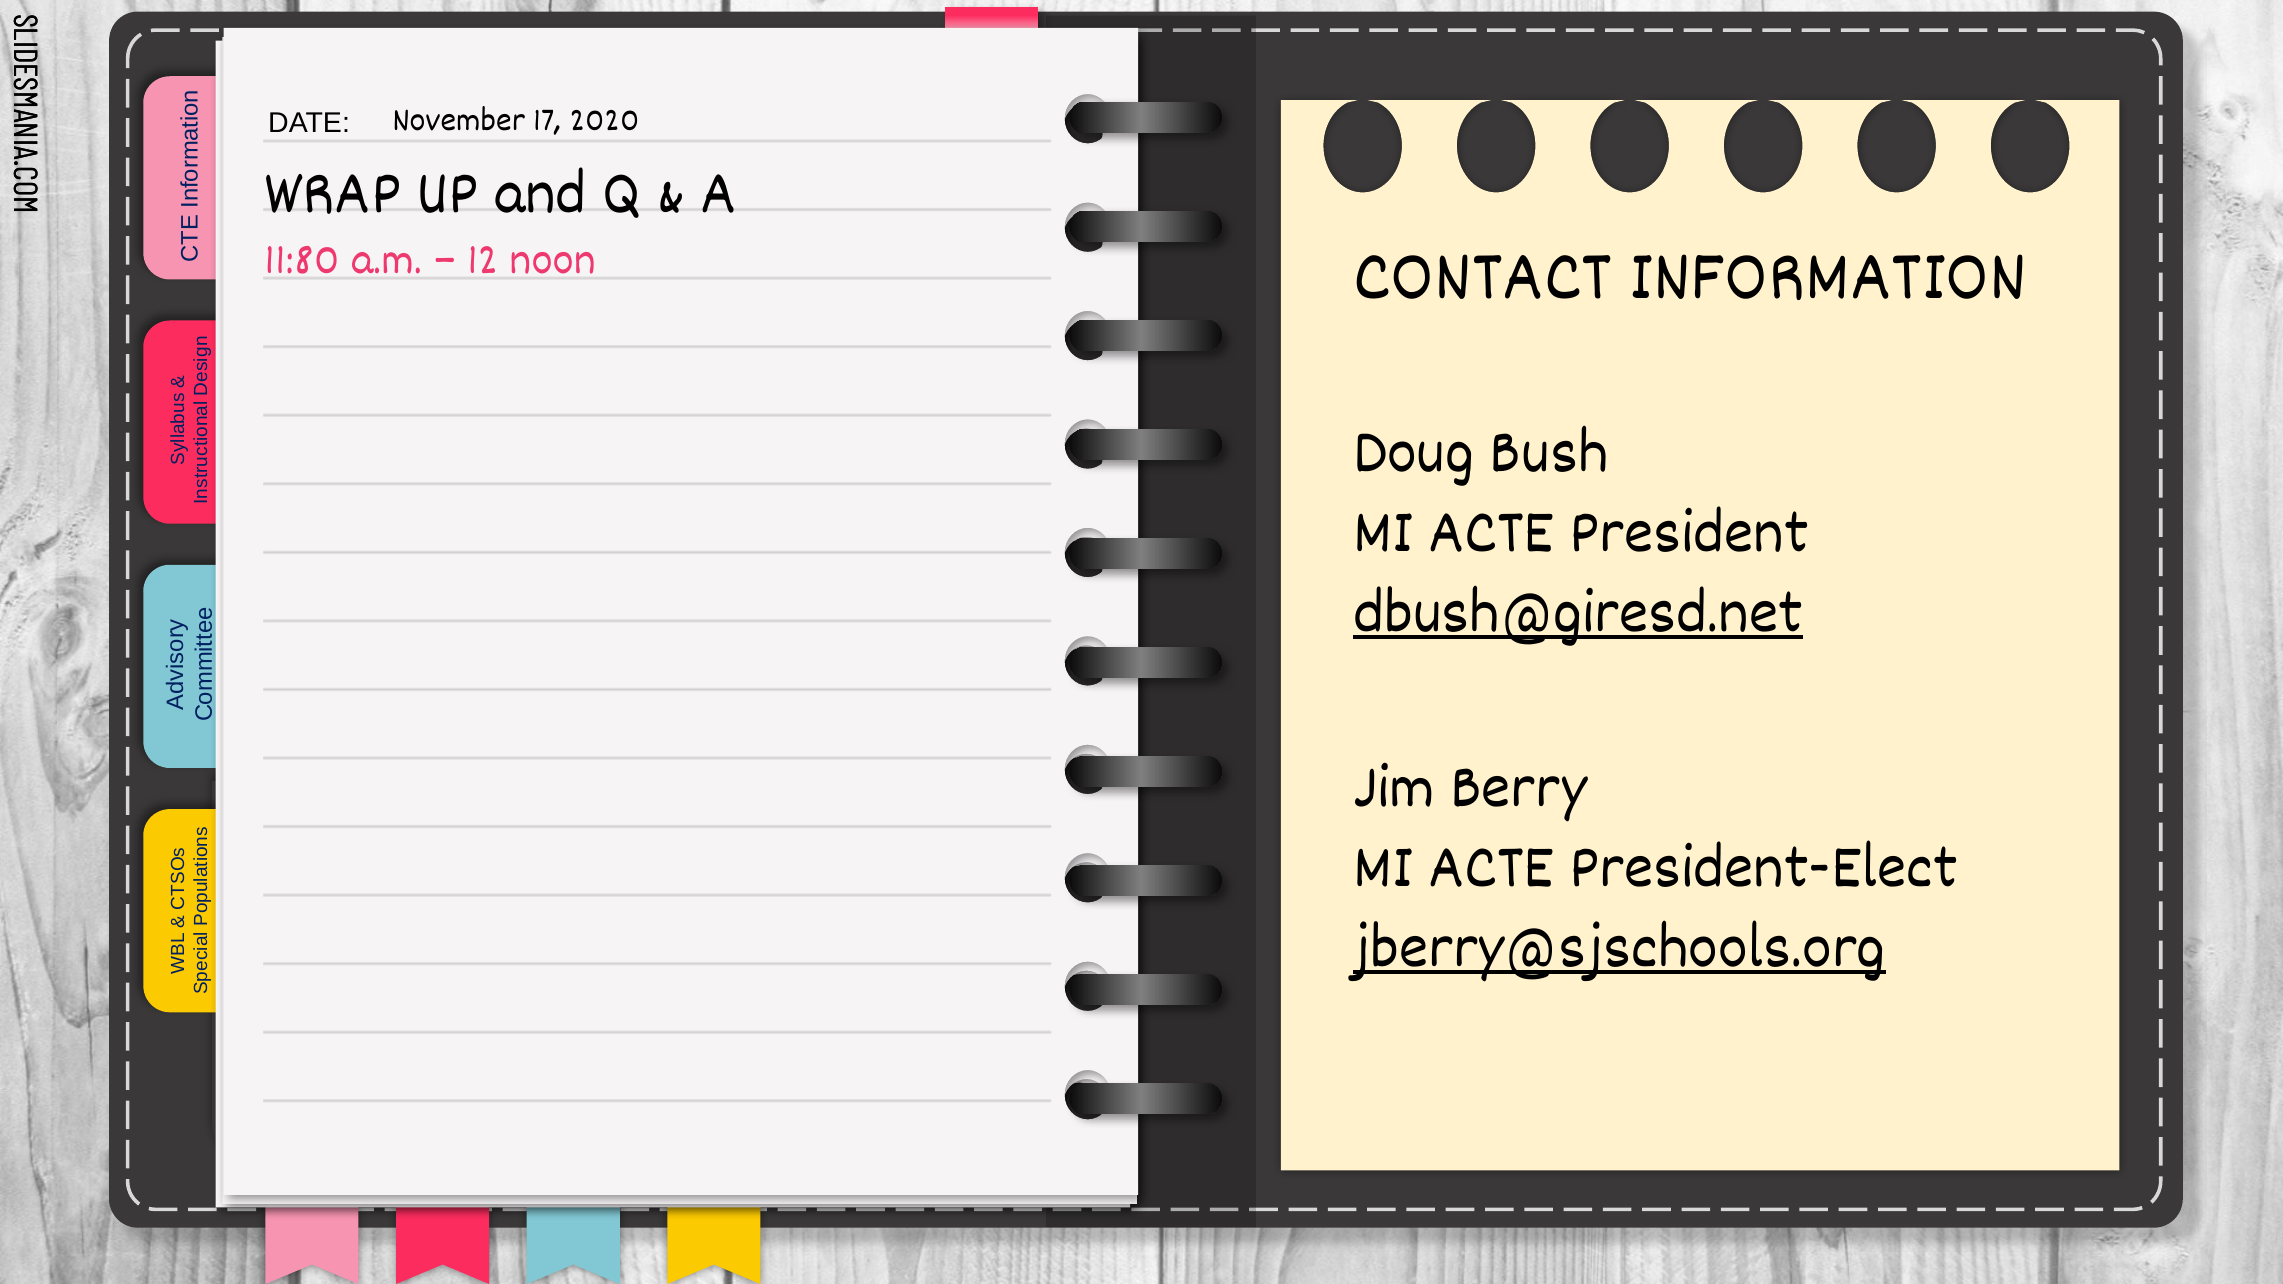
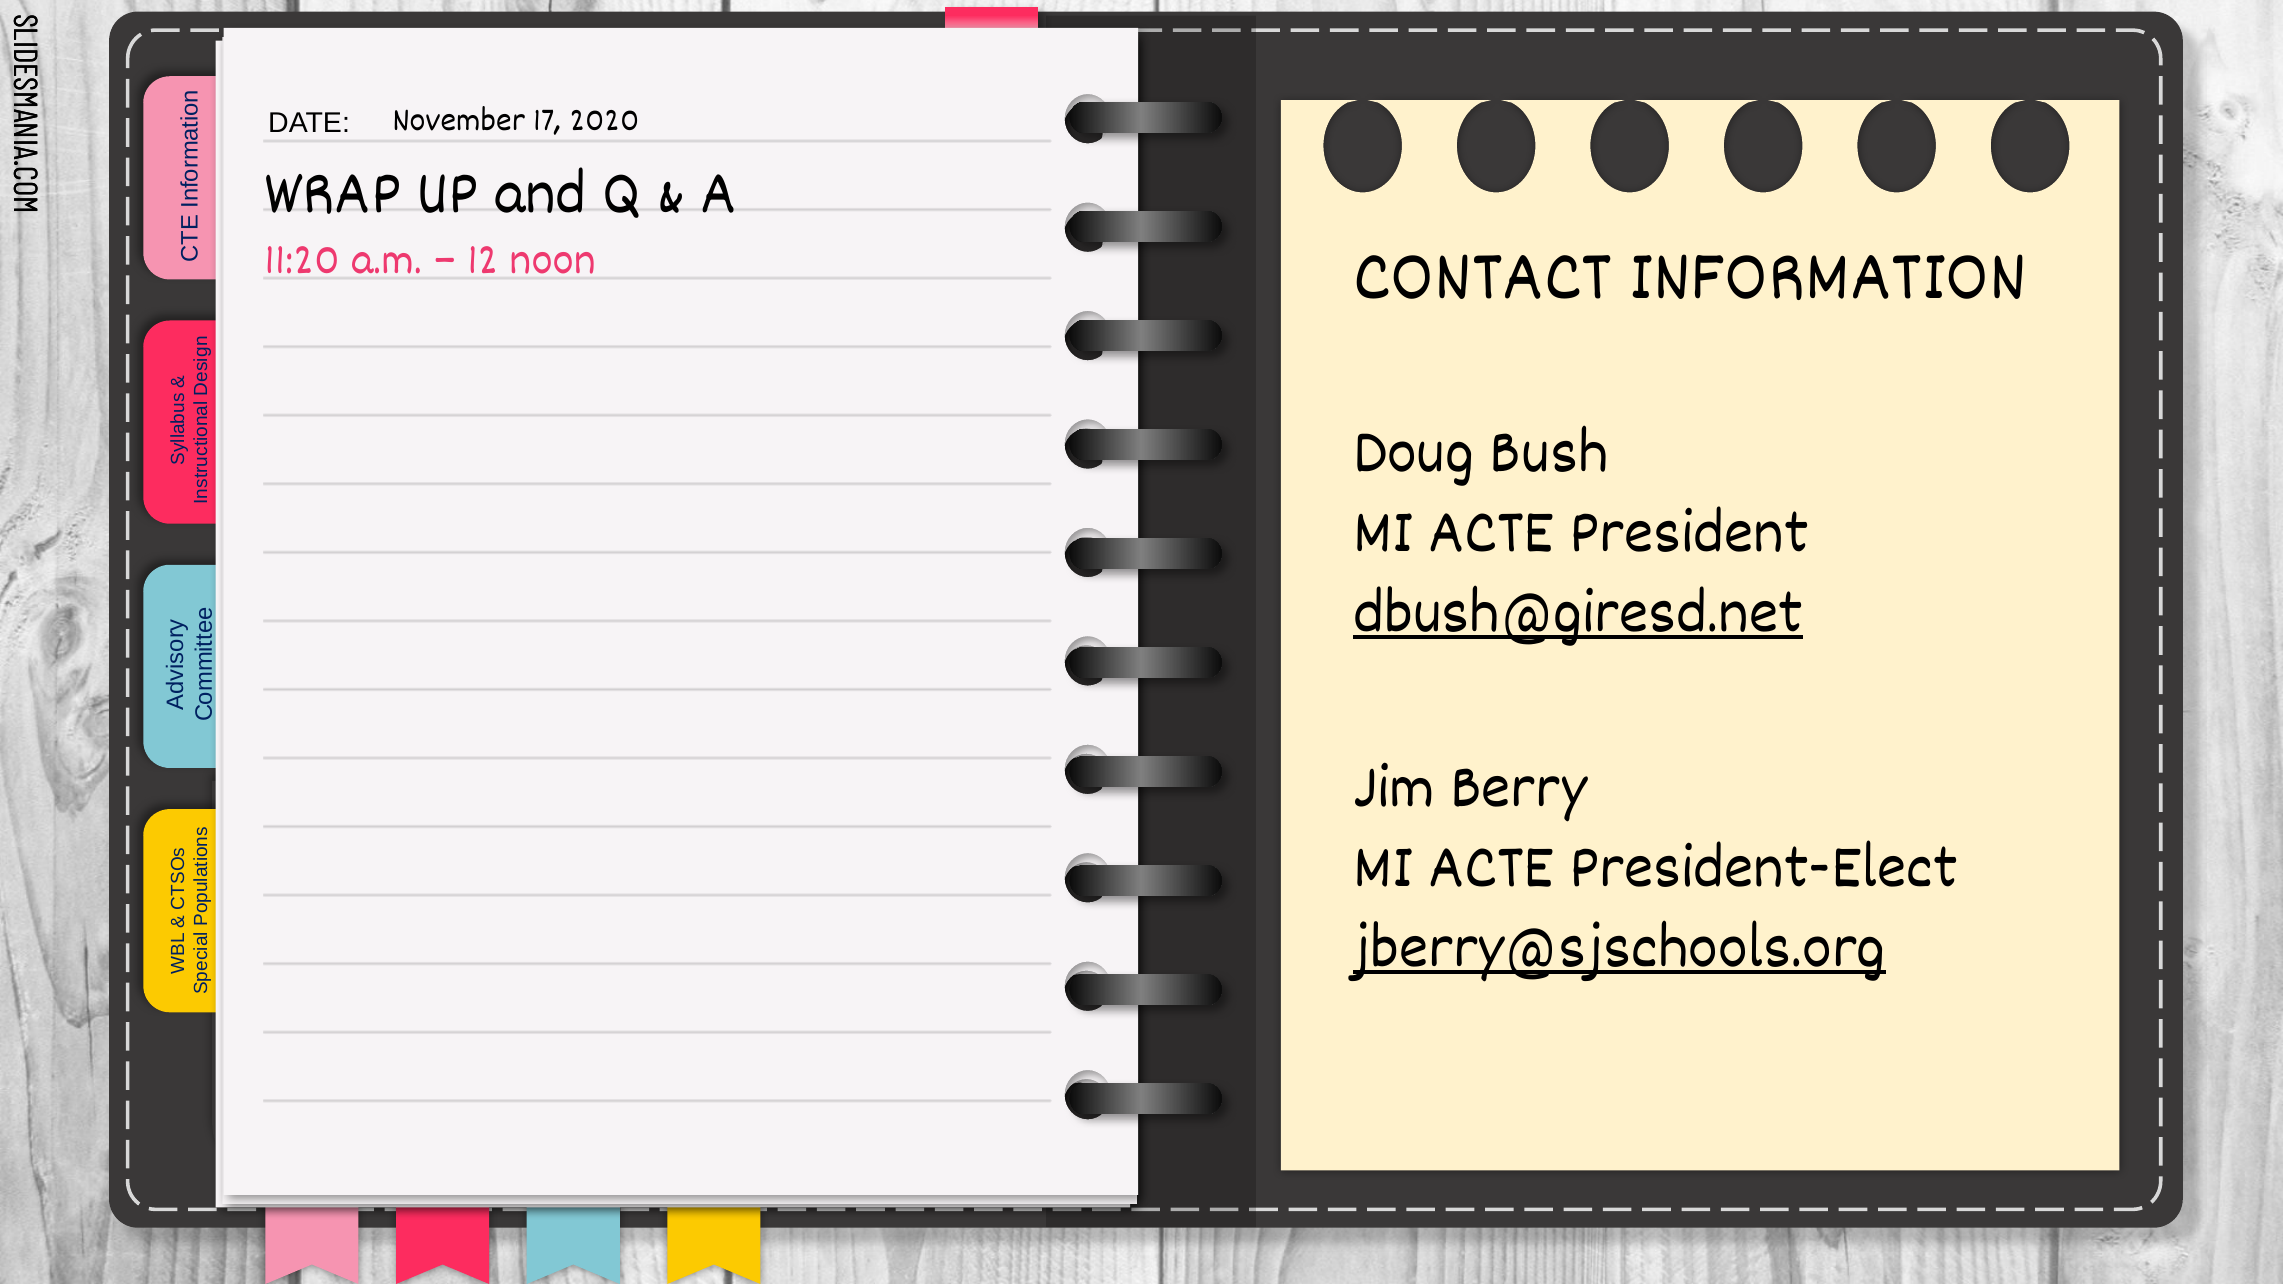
11:80: 11:80 -> 11:20 (302, 258)
